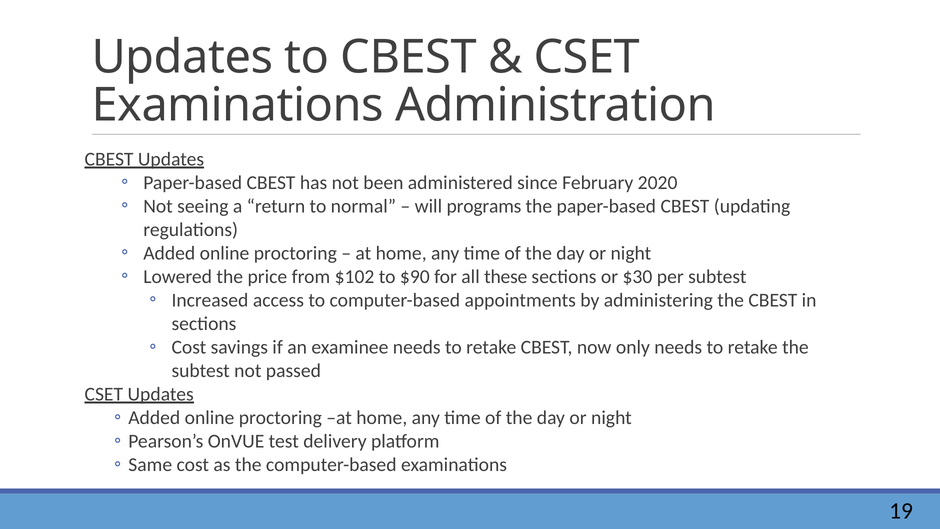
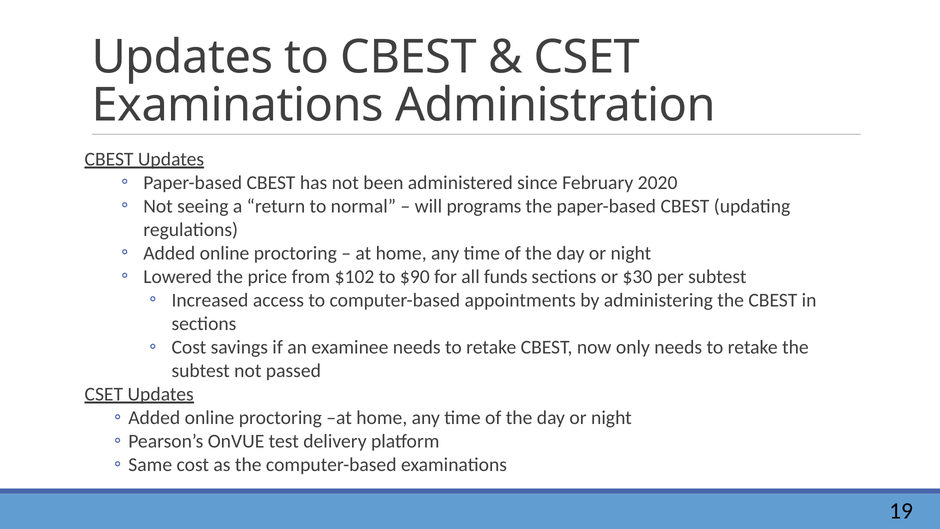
these: these -> funds (506, 277)
